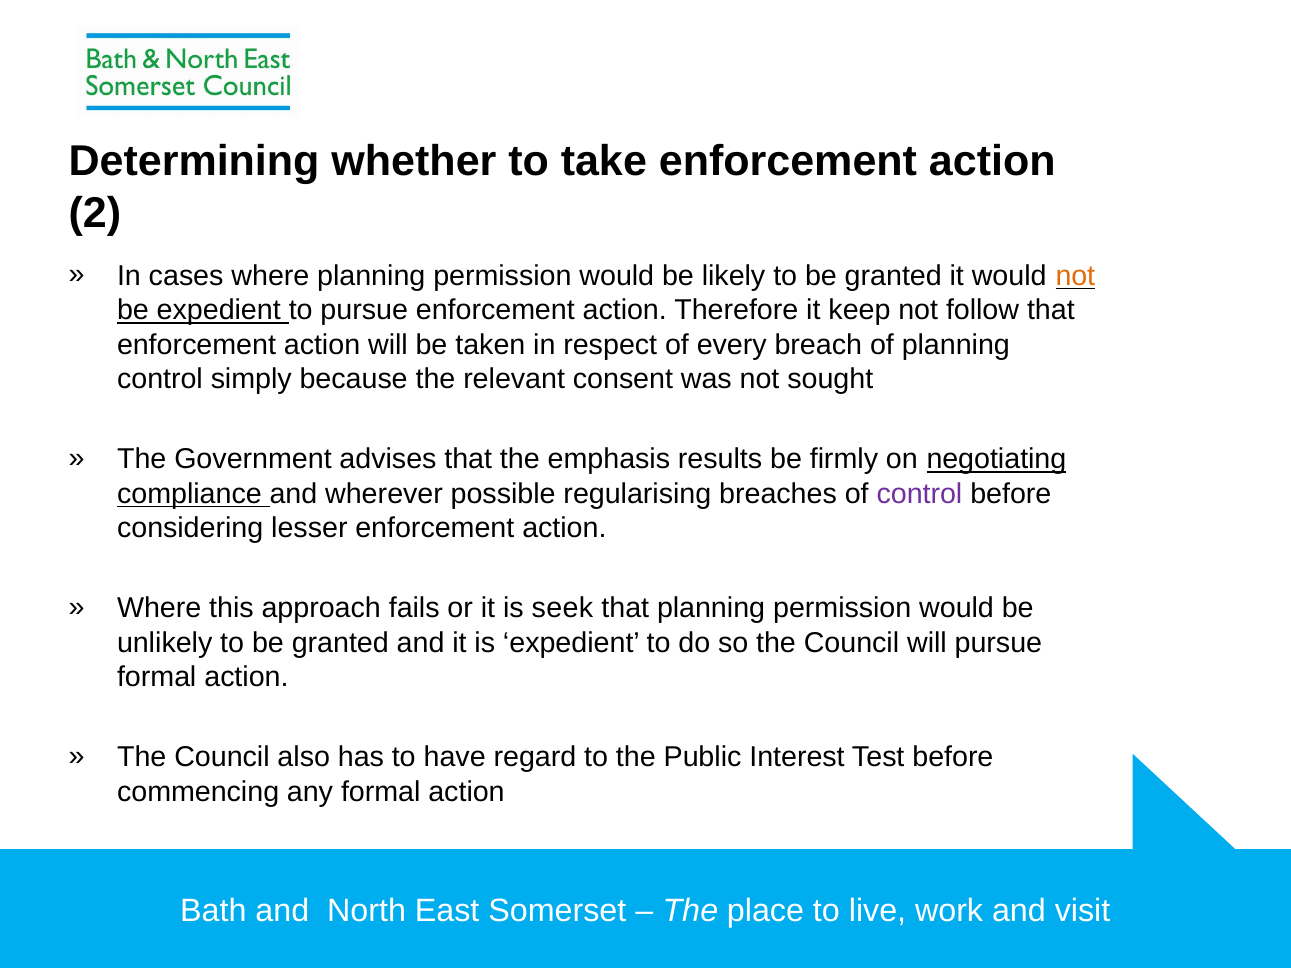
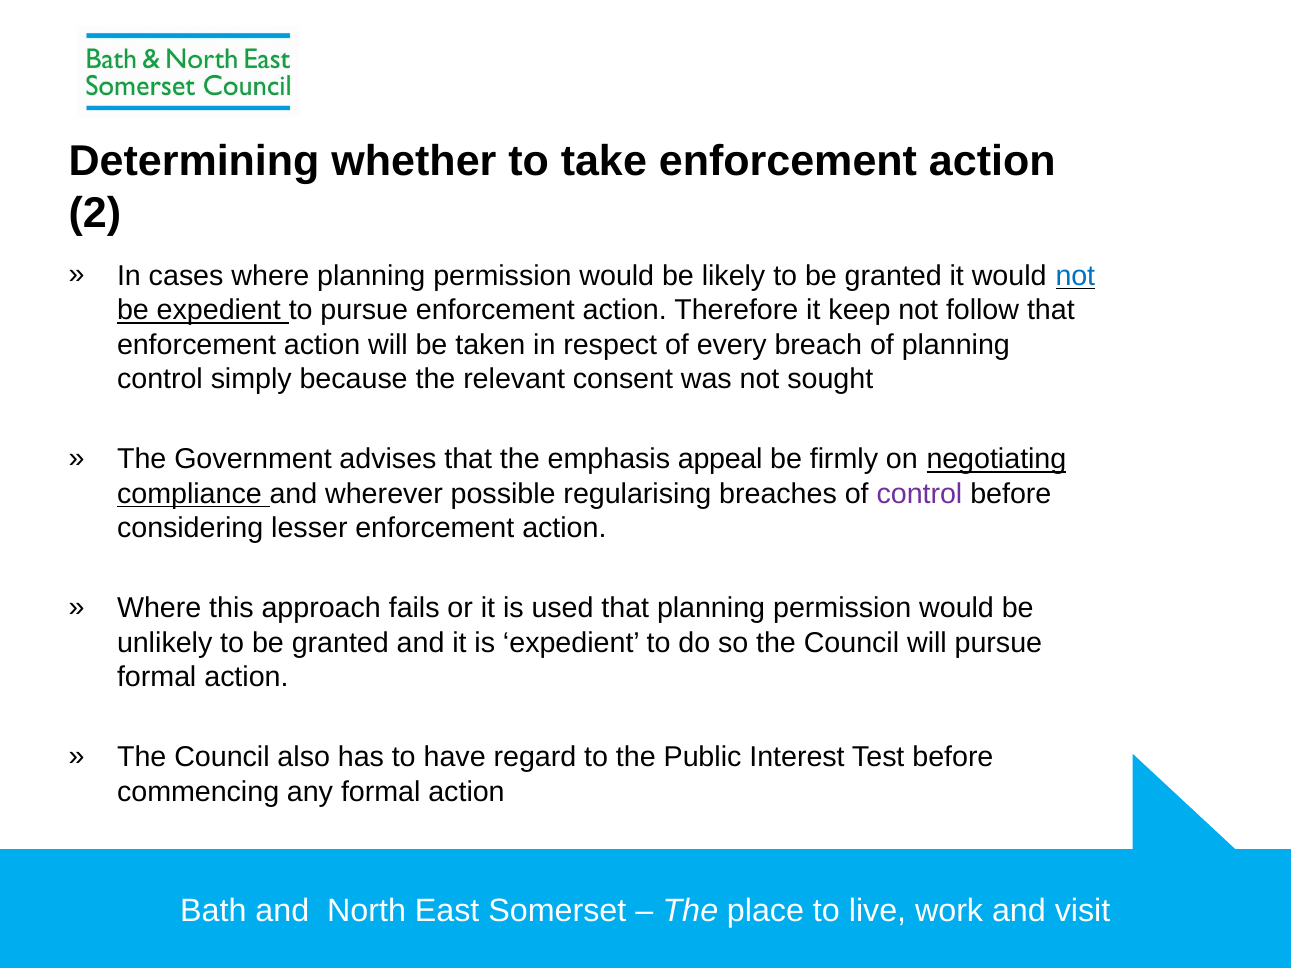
not colour: orange -> blue (1075, 276)
results: results -> appeal (720, 459)
seek: seek -> used (563, 609)
